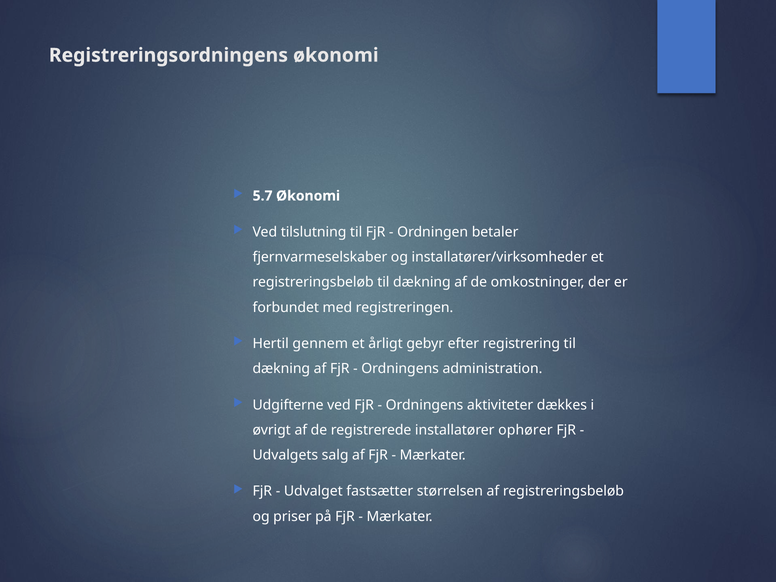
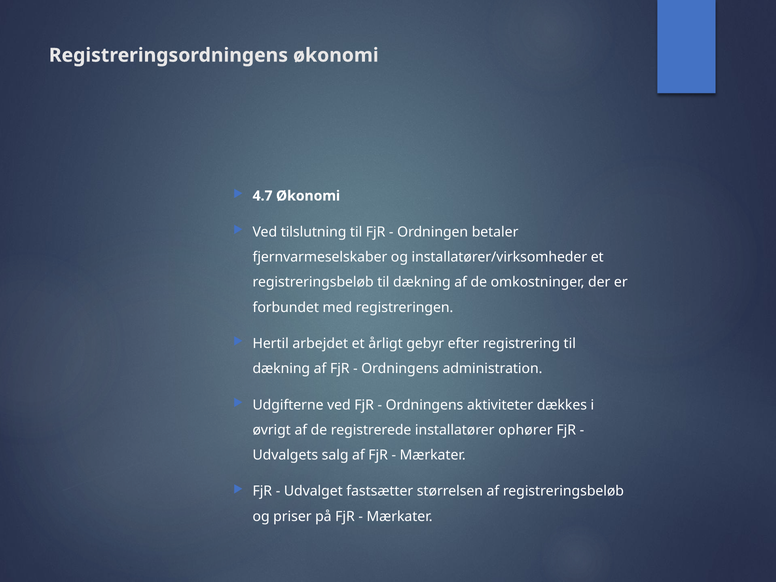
5.7: 5.7 -> 4.7 (263, 196)
gennem: gennem -> arbejdet (320, 344)
